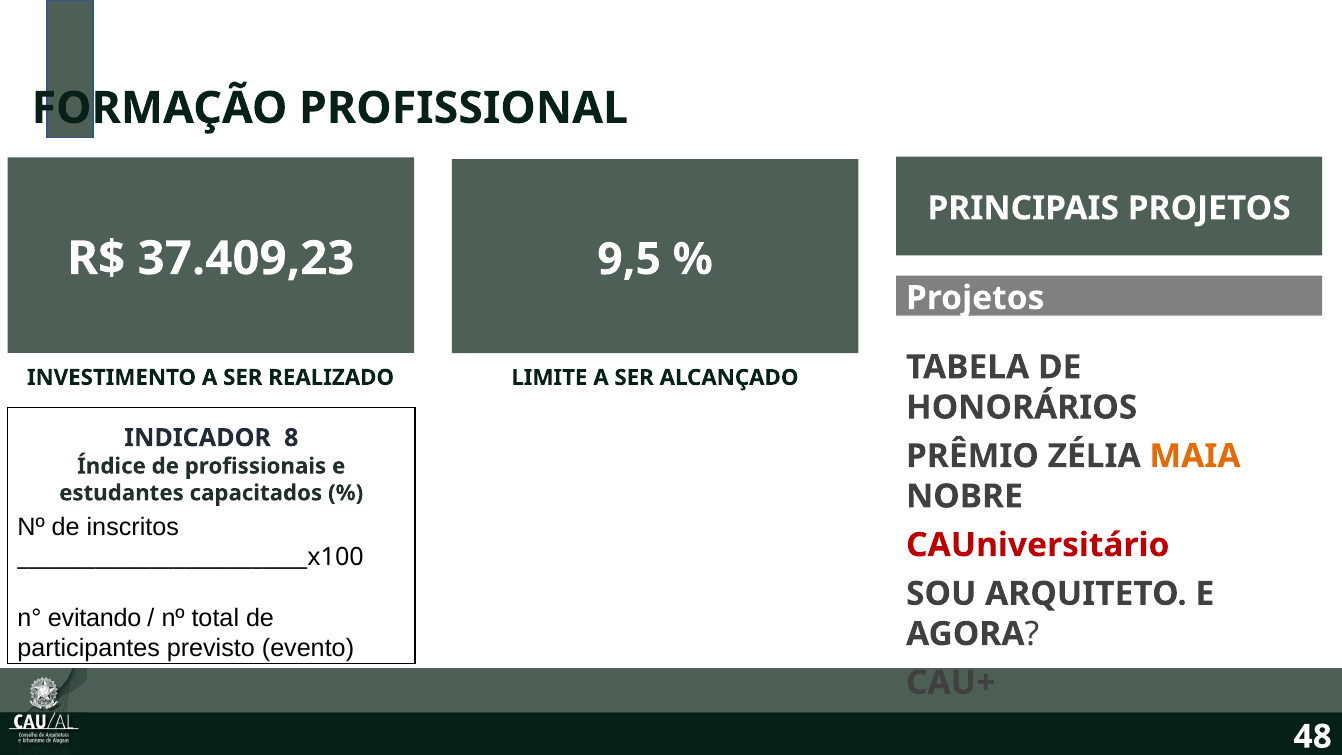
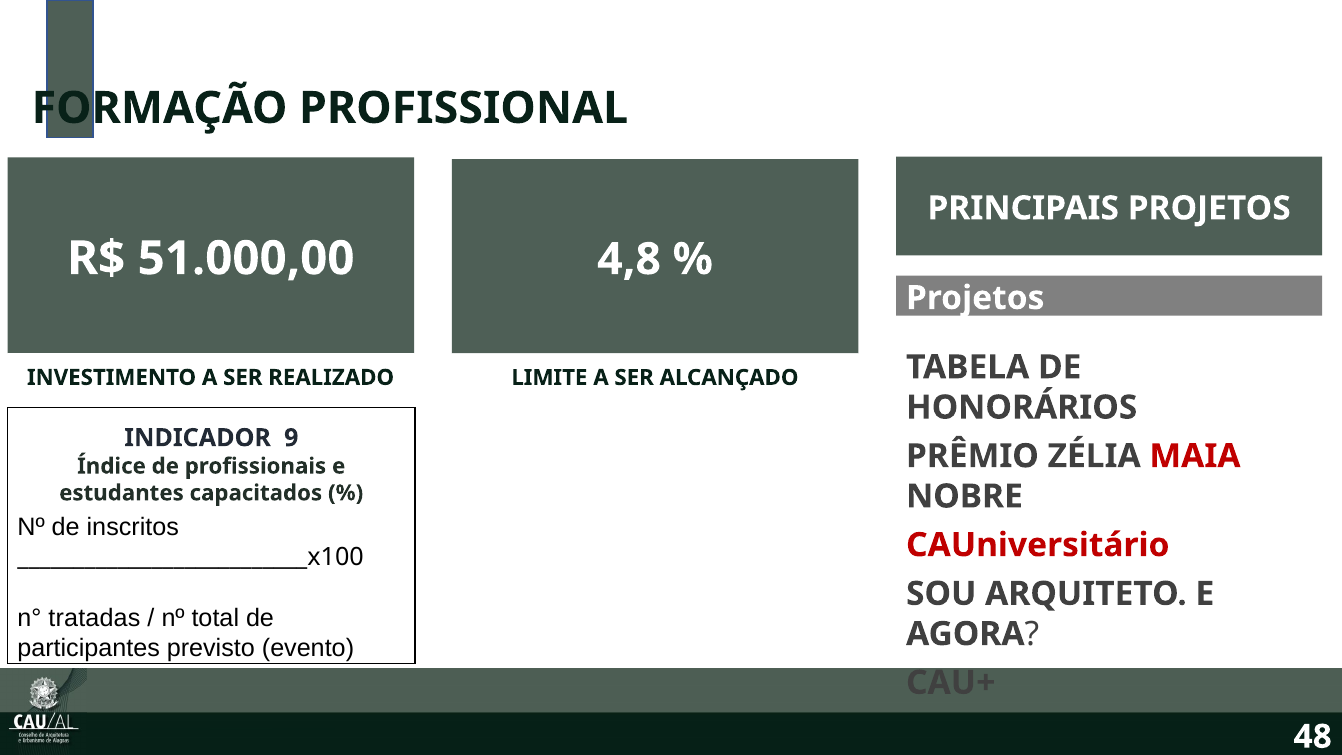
37.409,23: 37.409,23 -> 51.000,00 (246, 258)
9,5: 9,5 -> 4,8 (629, 259)
8: 8 -> 9 (291, 438)
MAIA colour: orange -> red (1195, 456)
evitando: evitando -> tratadas (94, 618)
